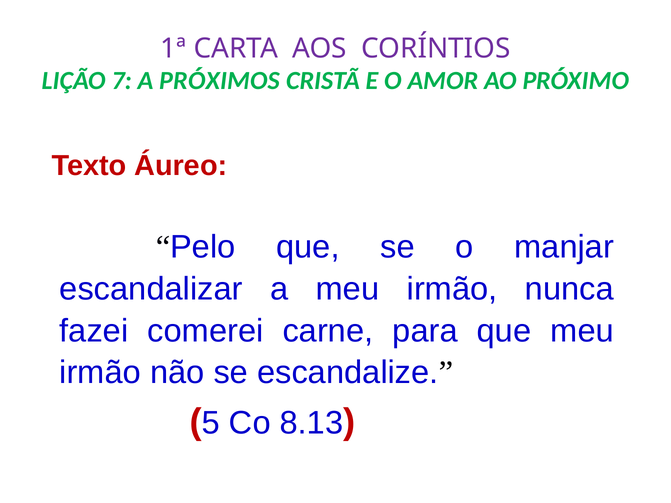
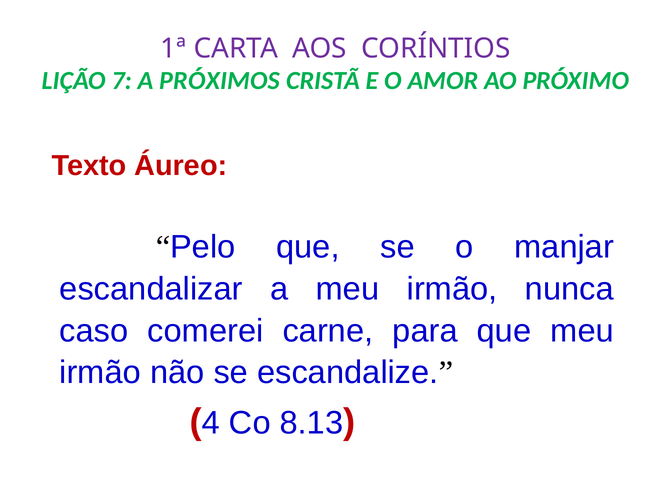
fazei: fazei -> caso (94, 331)
5: 5 -> 4 (211, 423)
